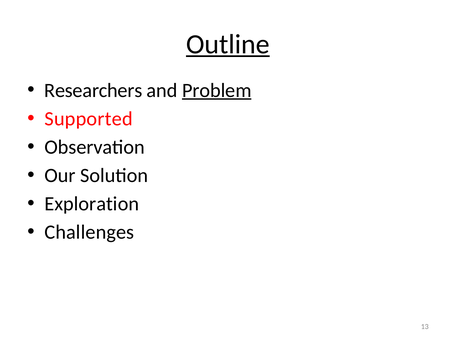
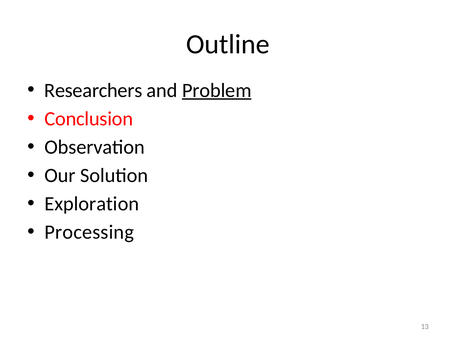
Outline underline: present -> none (228, 44)
Supported: Supported -> Conclusion (89, 119)
Challenges: Challenges -> Processing (89, 232)
